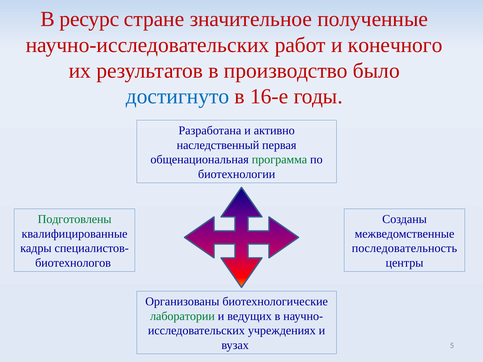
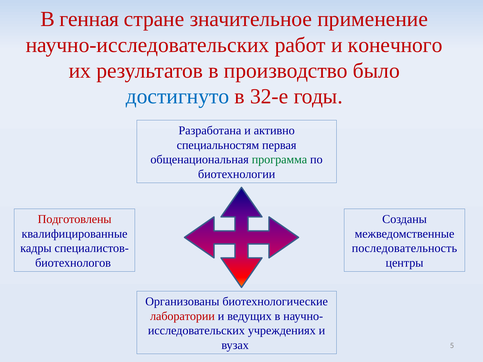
ресурс: ресурс -> генная (89, 19)
полученные: полученные -> применение (373, 19)
16-е: 16-е -> 32-е (269, 97)
наследственный: наследственный -> специальностям (218, 145)
Подготовлены colour: green -> red (75, 219)
лаборатории colour: green -> red (182, 316)
